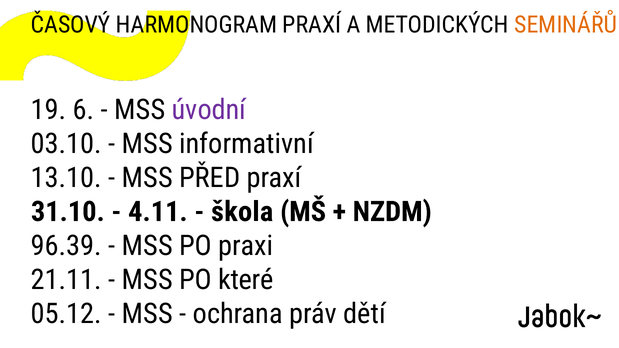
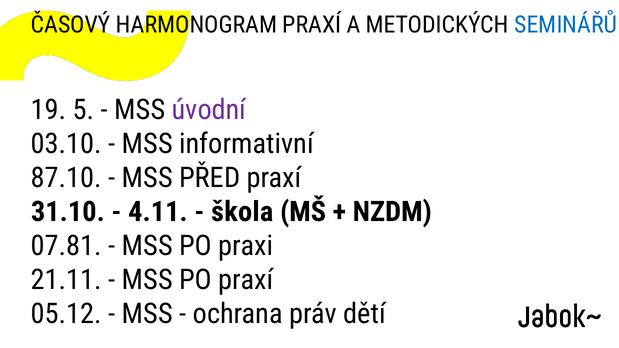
SEMINÁŘŮ colour: orange -> blue (566, 25)
6: 6 -> 5 (84, 110)
13.10: 13.10 -> 87.10 (66, 178)
96.39: 96.39 -> 07.81 (66, 246)
PO které: které -> praxí (246, 280)
